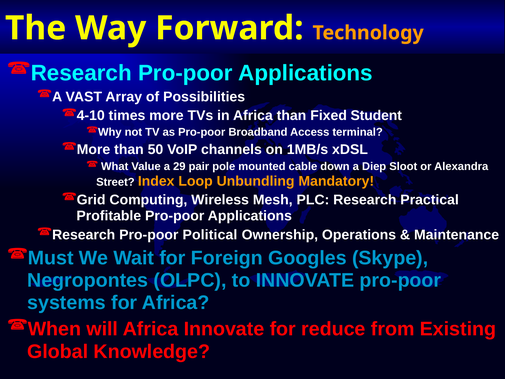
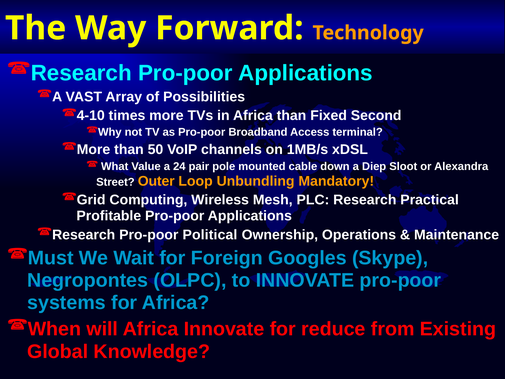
Student: Student -> Second (376, 115)
29: 29 -> 24 (179, 167)
Index: Index -> Outer (156, 181)
